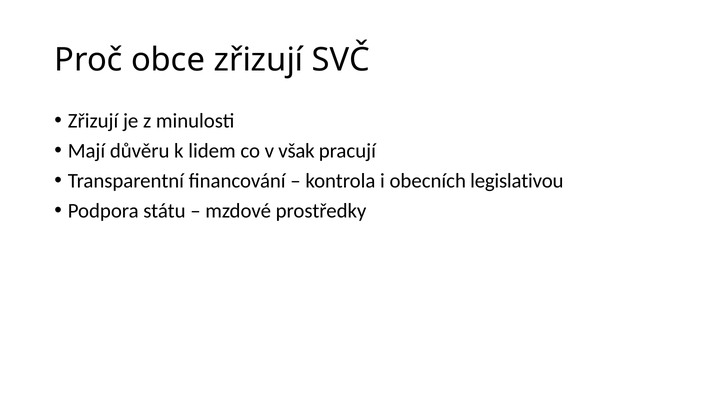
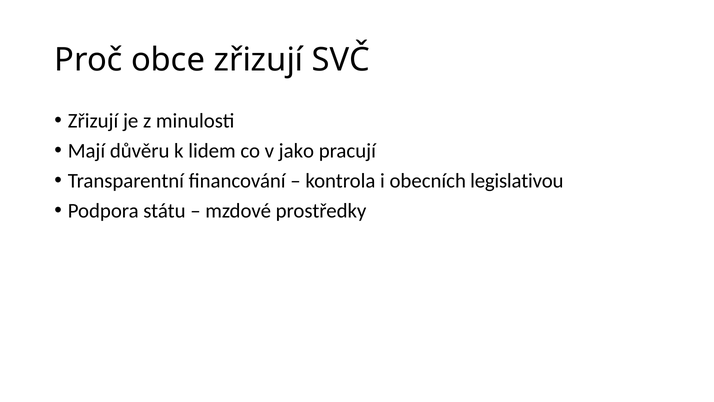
však: však -> jako (296, 151)
